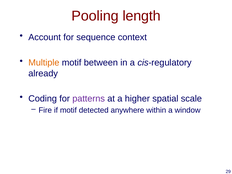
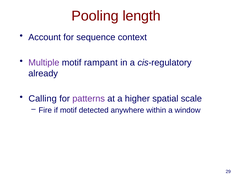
Multiple colour: orange -> purple (44, 63)
between: between -> rampant (101, 63)
Coding: Coding -> Calling (43, 99)
